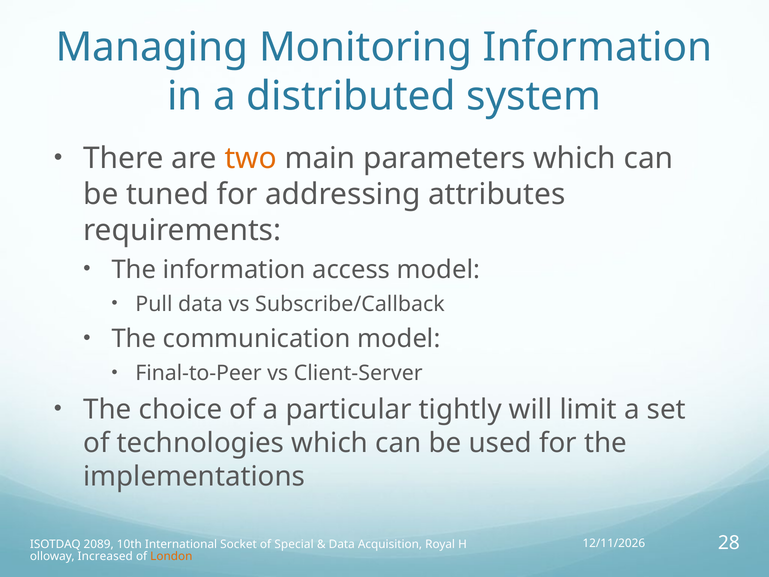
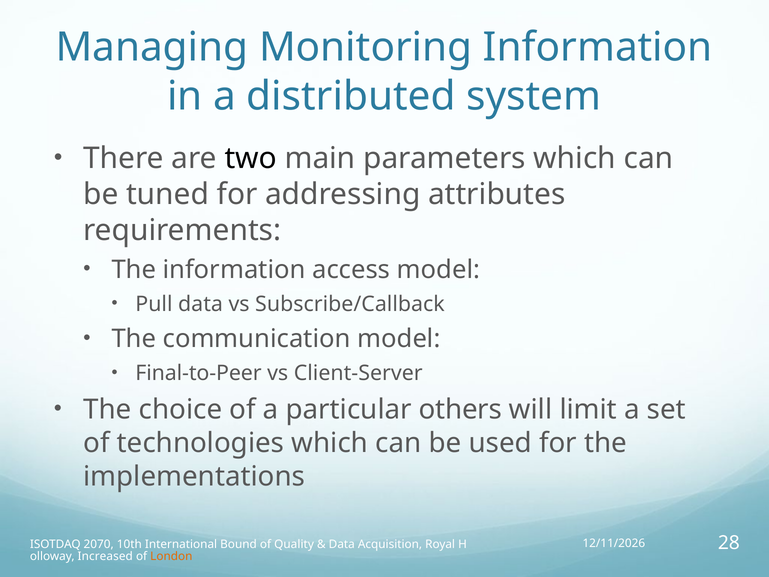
two colour: orange -> black (251, 158)
tightly: tightly -> others (460, 409)
2089: 2089 -> 2070 (99, 544)
Socket: Socket -> Bound (239, 544)
Special: Special -> Quality (294, 544)
